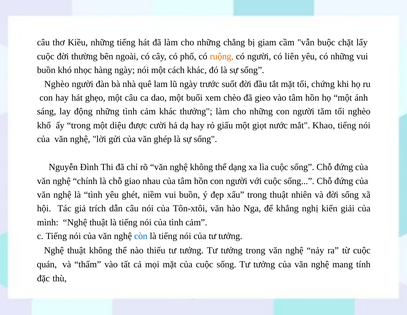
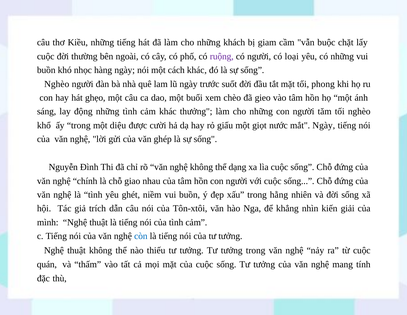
chẳng: chẳng -> khách (234, 43)
ruộng colour: orange -> purple (222, 56)
liên: liên -> loại (292, 56)
chứng: chứng -> phong (323, 84)
mắt Khao: Khao -> Ngày (324, 125)
trong thuật: thuật -> hằng (279, 194)
nghị: nghị -> nhìn (310, 208)
